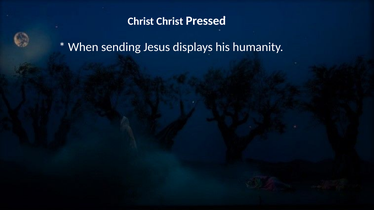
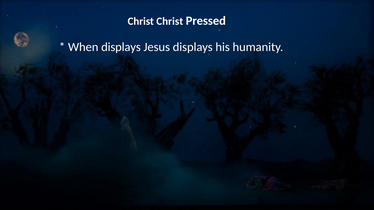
When sending: sending -> displays (121, 47)
